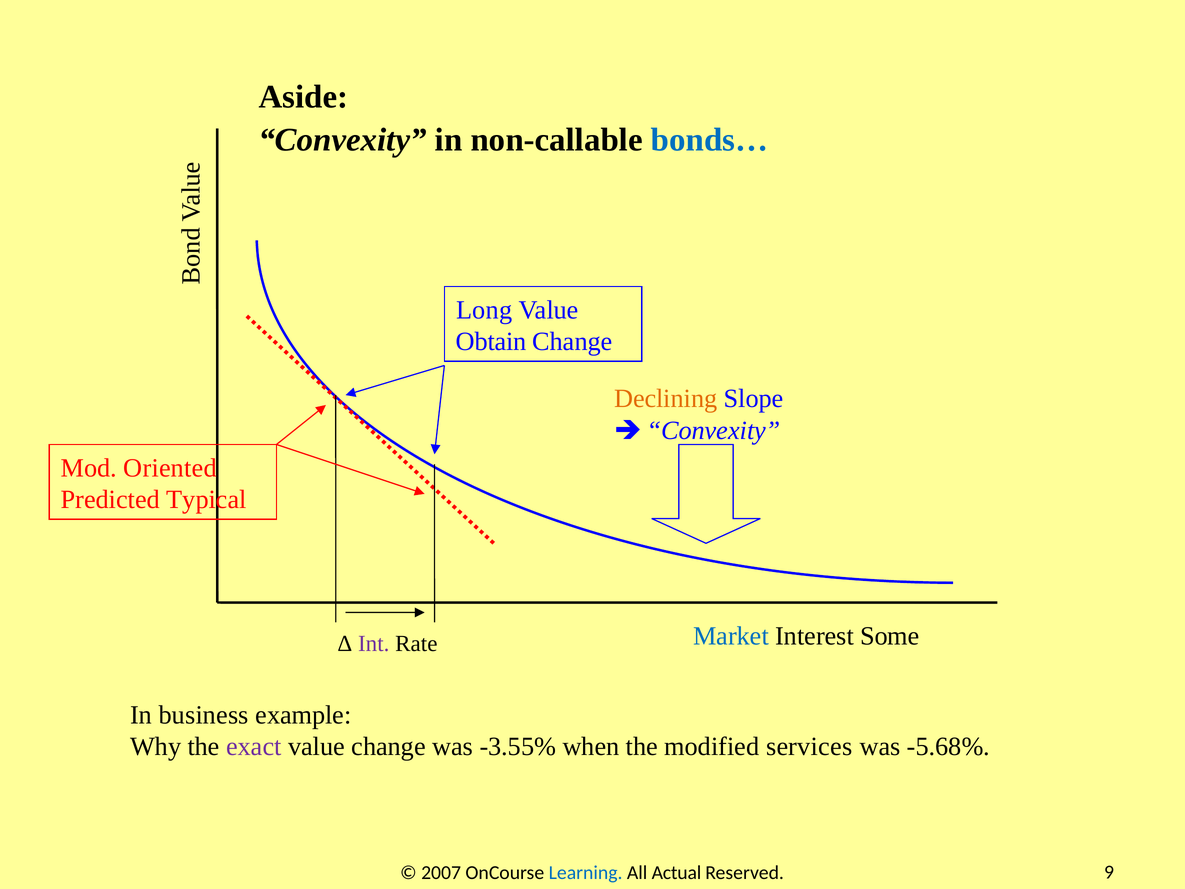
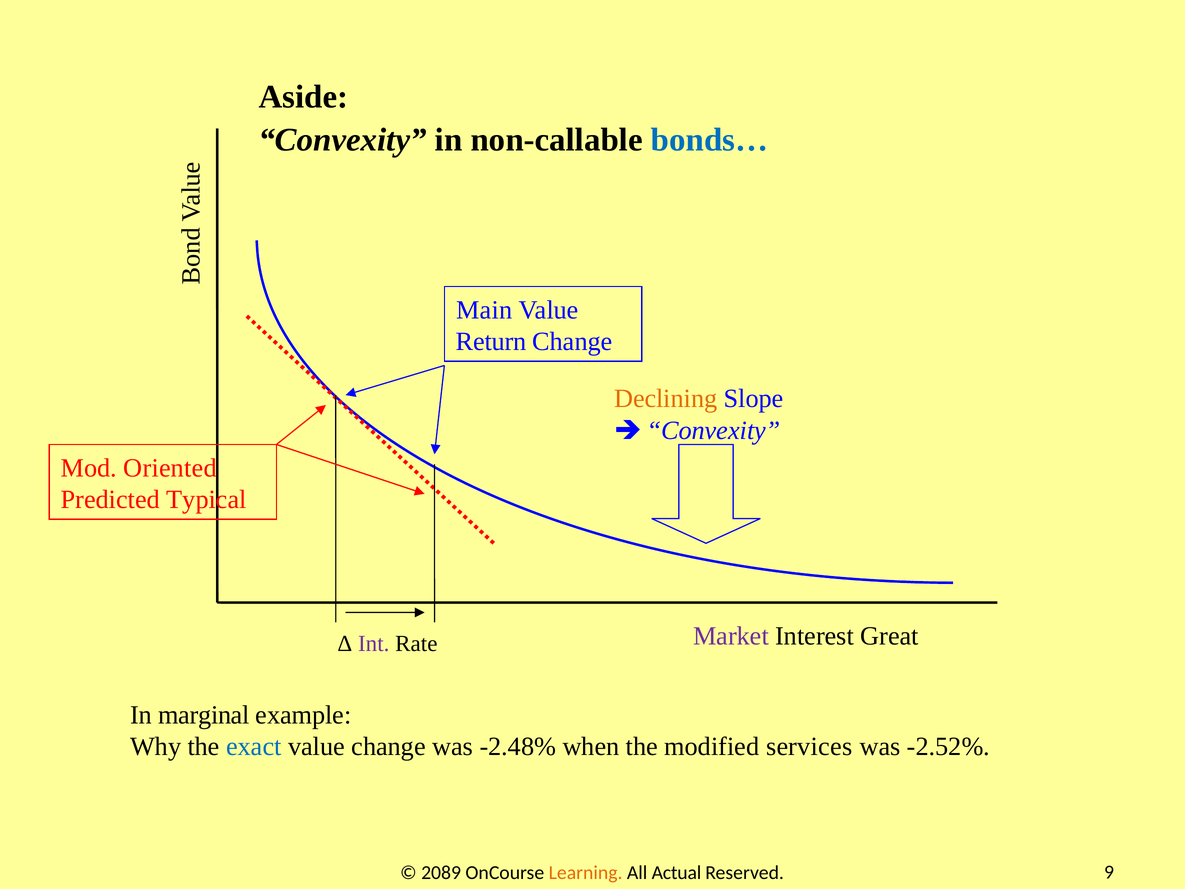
Long: Long -> Main (484, 310)
Obtain: Obtain -> Return (491, 341)
Market colour: blue -> purple (731, 636)
Some: Some -> Great (890, 636)
business: business -> marginal (204, 715)
exact colour: purple -> blue (254, 746)
-3.55%: -3.55% -> -2.48% (518, 746)
-5.68%: -5.68% -> -2.52% (948, 746)
2007: 2007 -> 2089 (441, 872)
Learning colour: blue -> orange (586, 872)
